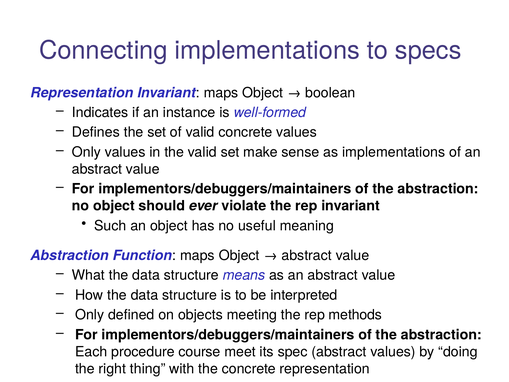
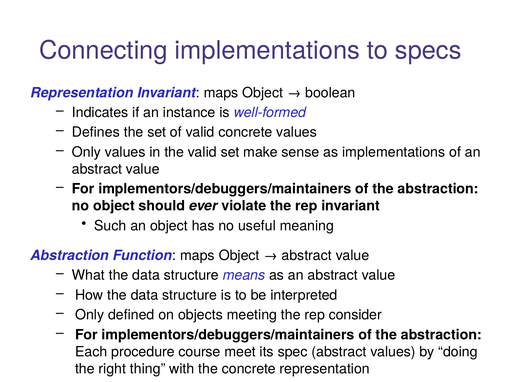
methods: methods -> consider (355, 315)
